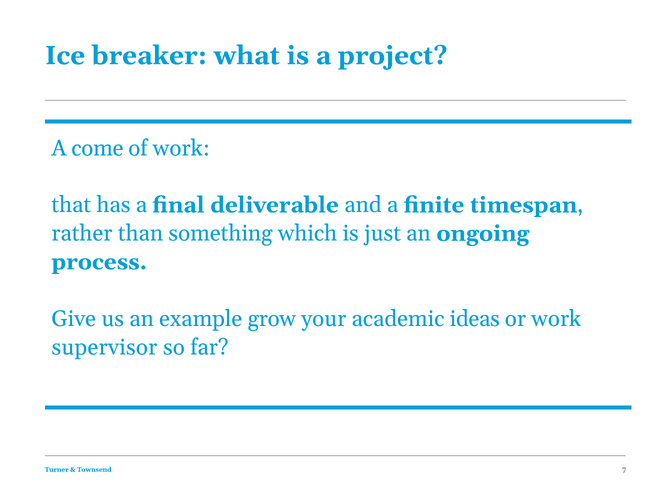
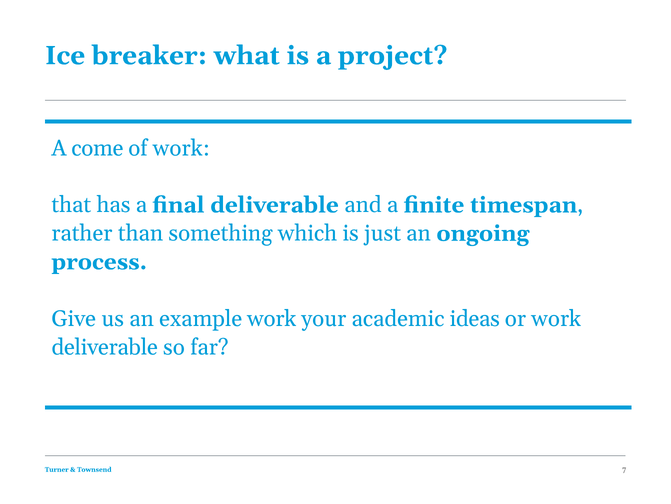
example grow: grow -> work (272, 318)
supervisor: supervisor -> deliverable (105, 347)
